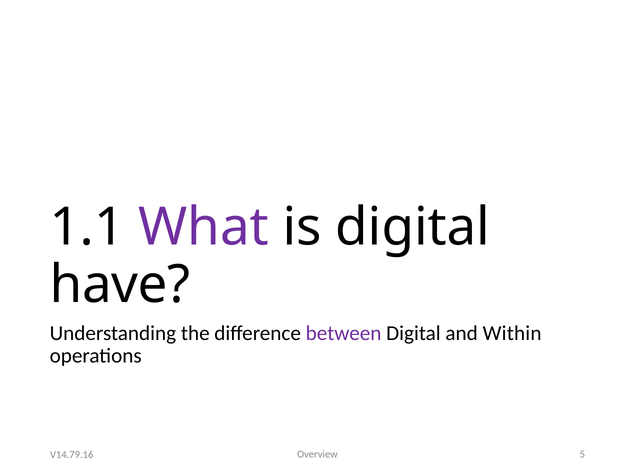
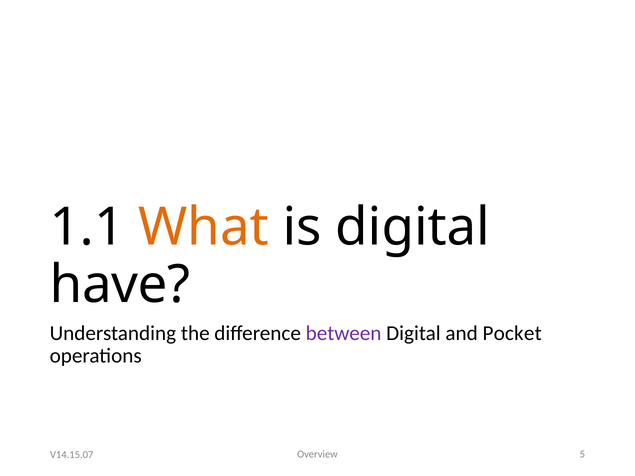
What colour: purple -> orange (204, 228)
Within: Within -> Pocket (512, 333)
V14.79.16: V14.79.16 -> V14.15.07 (72, 455)
